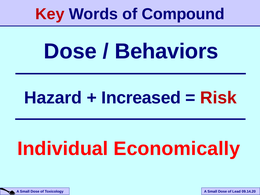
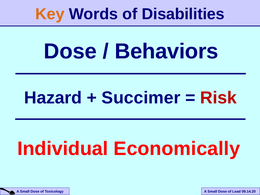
Key colour: red -> orange (50, 14)
Compound: Compound -> Disabilities (183, 14)
Increased: Increased -> Succimer (141, 98)
